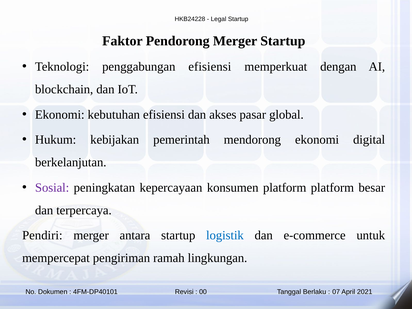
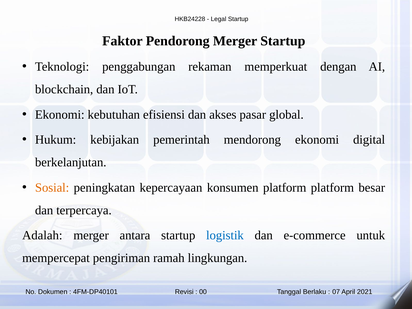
penggabungan efisiensi: efisiensi -> rekaman (210, 67)
Sosial colour: purple -> orange (52, 188)
Pendiri: Pendiri -> Adalah (42, 235)
